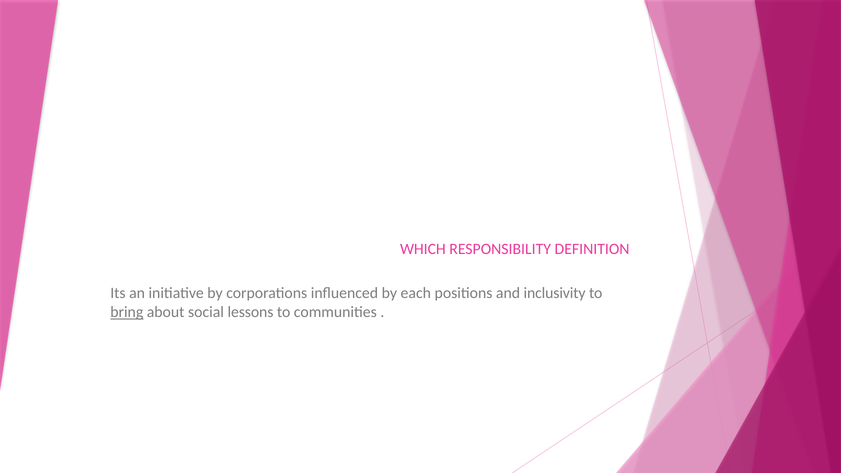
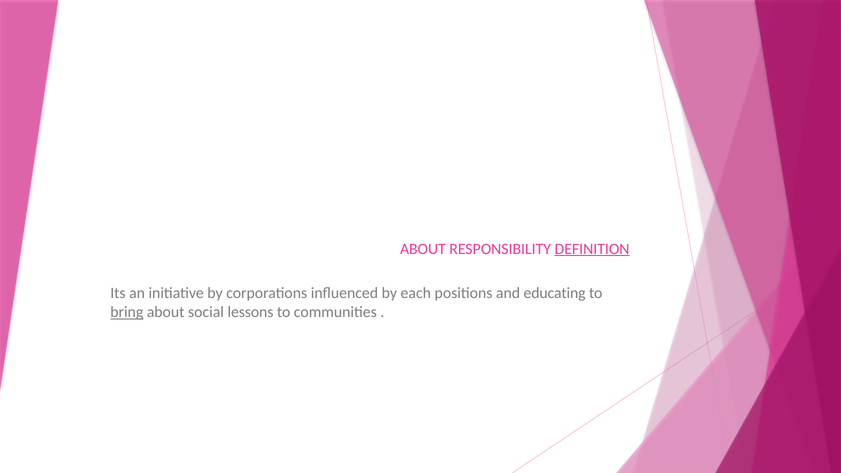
WHICH: WHICH -> ABOUT (423, 249)
DEFINITION underline: none -> present (592, 249)
inclusivity: inclusivity -> educating (555, 293)
